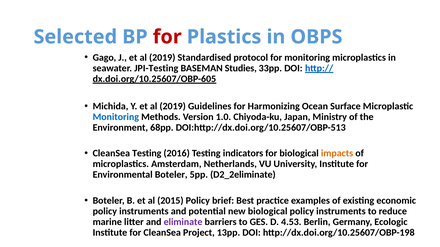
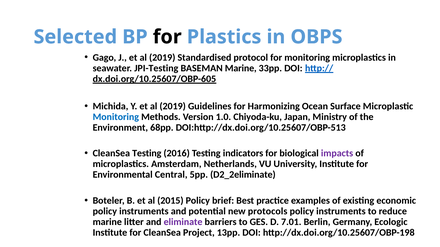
for colour: red -> black (167, 37)
BASEMAN Studies: Studies -> Marine (241, 68)
impacts colour: orange -> purple (337, 154)
Environmental Boteler: Boteler -> Central (171, 175)
new biological: biological -> protocols (268, 212)
4.53: 4.53 -> 7.01 (291, 222)
